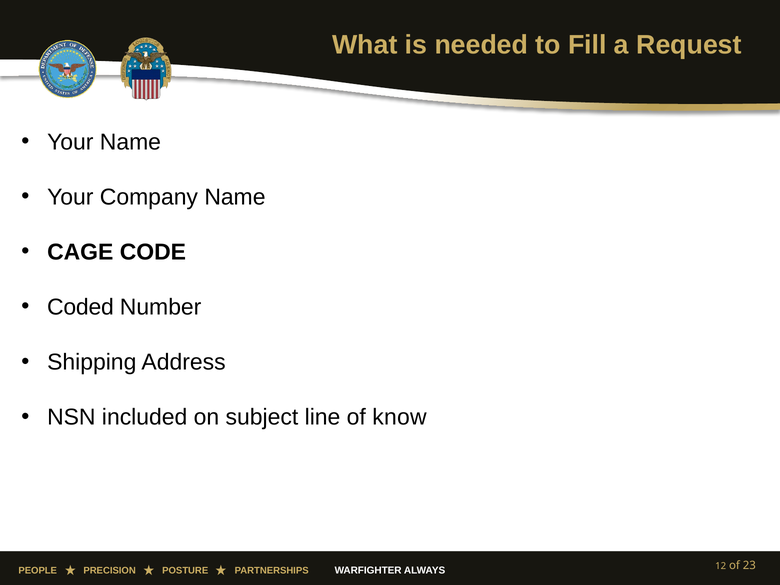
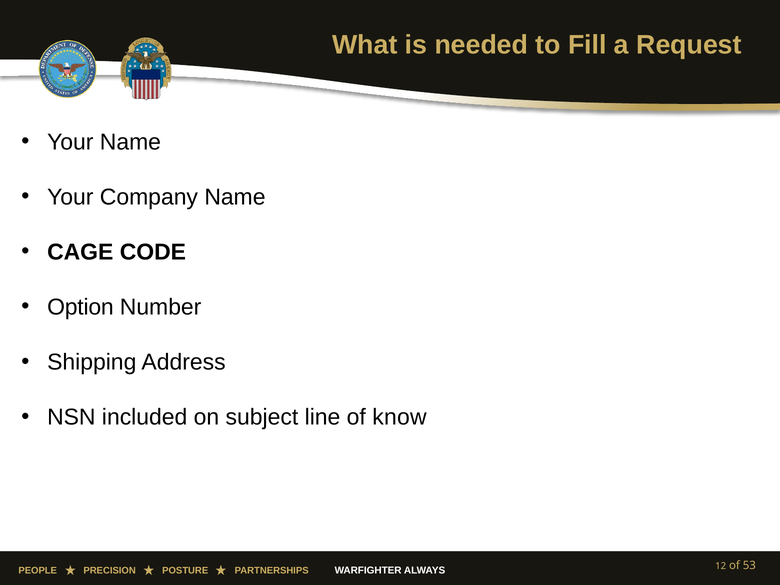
Coded: Coded -> Option (80, 307)
23: 23 -> 53 (749, 566)
